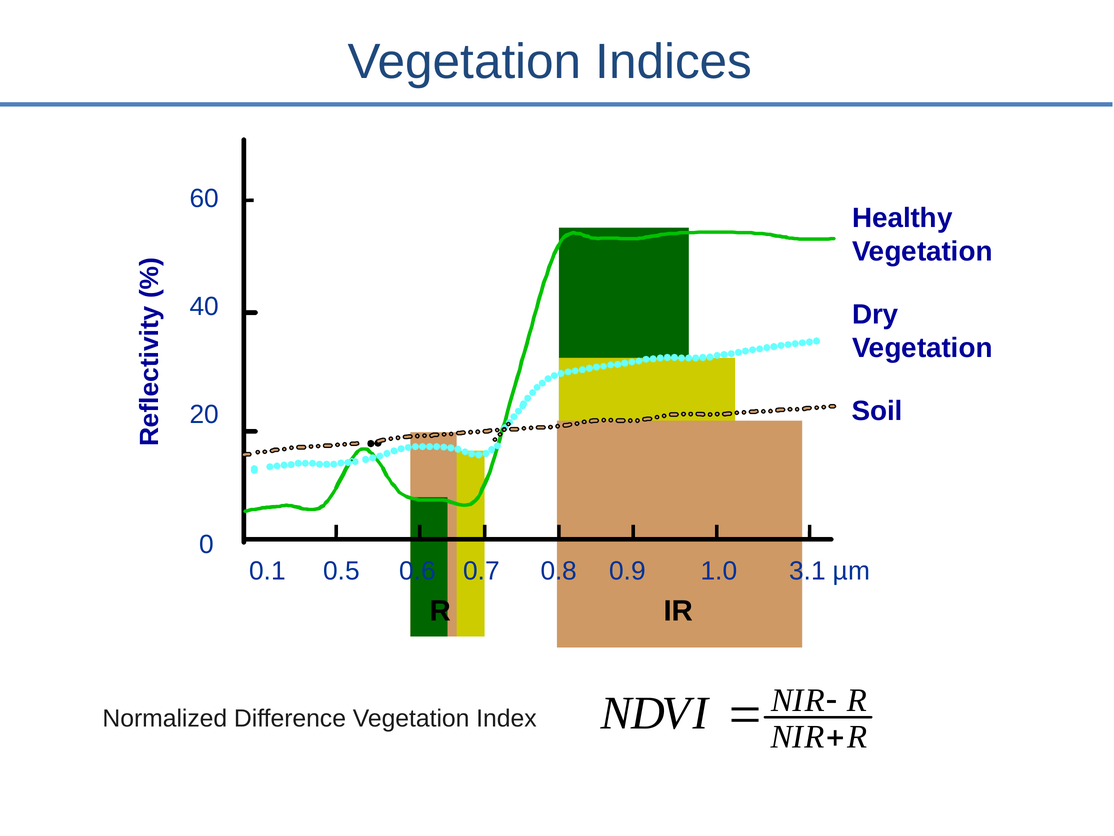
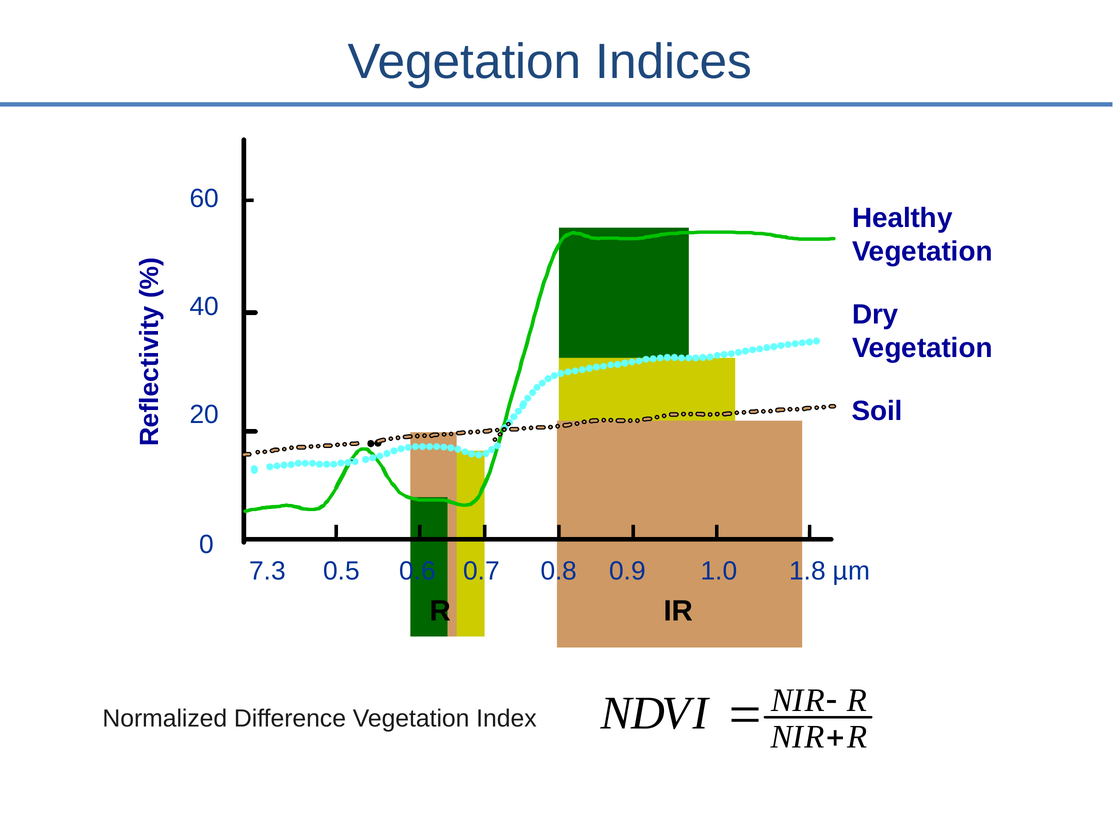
0.1: 0.1 -> 7.3 (268, 571)
3.1: 3.1 -> 1.8 (807, 571)
